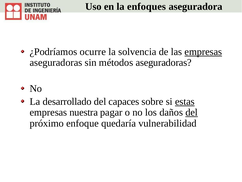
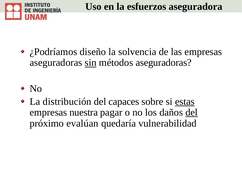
enfoques: enfoques -> esfuerzos (147, 7)
ocurre: ocurre -> diseño (93, 52)
empresas underline: present -> none (203, 52)
sin underline: none -> present (91, 62)
desarrollado: desarrollado -> distribución (67, 101)
enfoque: enfoque -> evalúan (82, 123)
